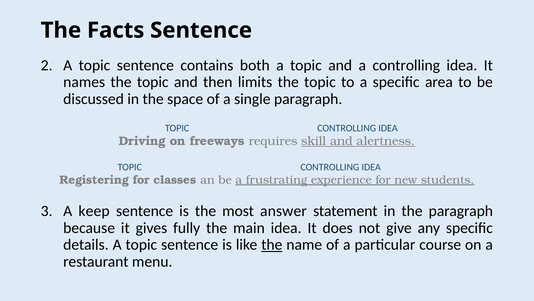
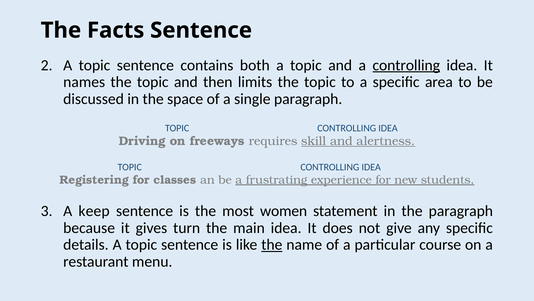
controlling underline: none -> present (406, 65)
answer: answer -> women (284, 211)
fully: fully -> turn (187, 227)
